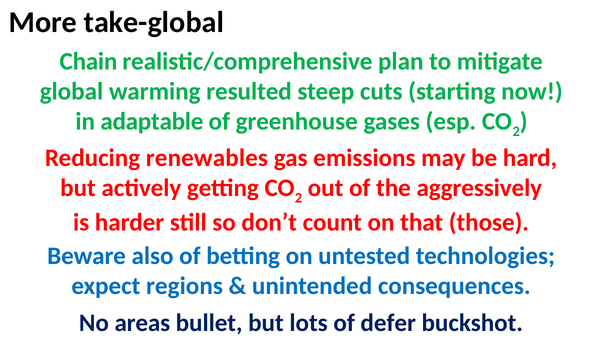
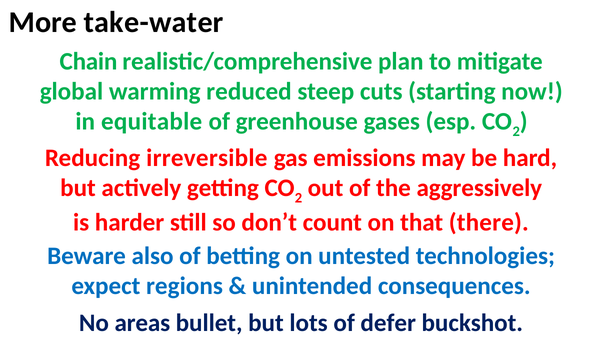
take-global: take-global -> take-water (154, 22)
resulted: resulted -> reduced (249, 91)
adaptable: adaptable -> equitable (152, 122)
renewables: renewables -> irreversible (207, 158)
those: those -> there (489, 223)
